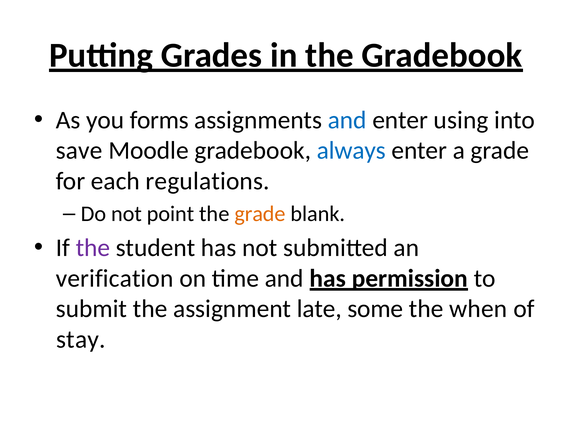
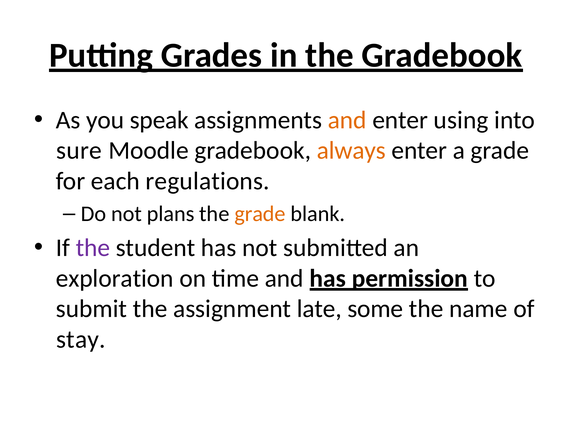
forms: forms -> speak (159, 120)
and colour: blue -> orange (347, 120)
save: save -> sure (79, 151)
always colour: blue -> orange (351, 151)
point: point -> plans (171, 214)
verification: verification -> exploration (115, 278)
when: when -> name (478, 309)
